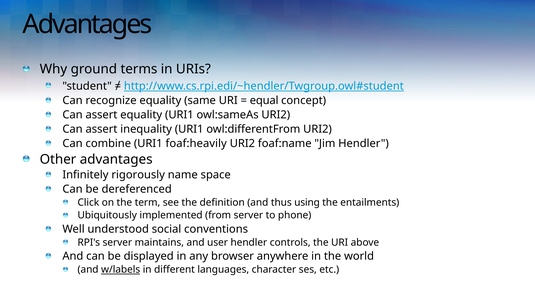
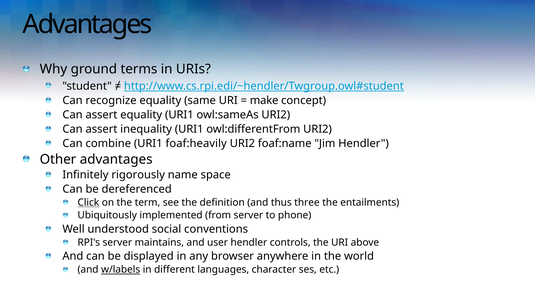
equal: equal -> make (264, 101)
Click underline: none -> present (88, 203)
using: using -> three (307, 203)
